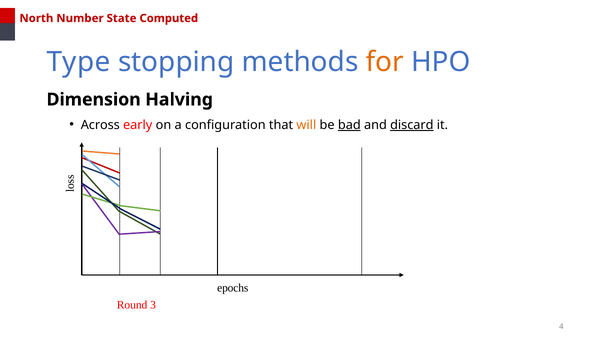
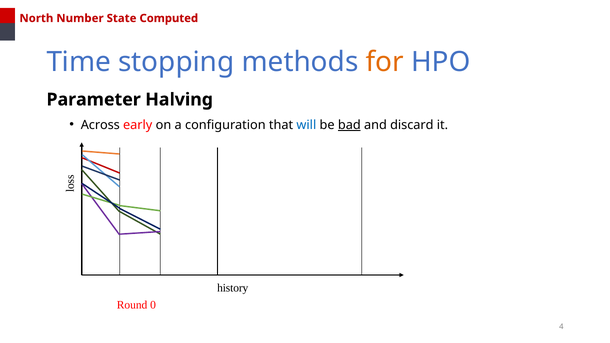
Type: Type -> Time (79, 62)
Dimension: Dimension -> Parameter (94, 100)
will colour: orange -> blue (306, 125)
discard underline: present -> none (412, 125)
epochs: epochs -> history (233, 288)
3: 3 -> 0 (153, 305)
